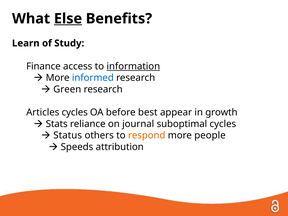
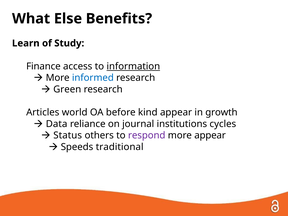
Else underline: present -> none (68, 19)
Articles cycles: cycles -> world (75, 112)
best: best -> kind (148, 112)
Stats: Stats -> Data (57, 124)
suboptimal: suboptimal -> institutions (182, 124)
respond colour: orange -> purple (147, 135)
more people: people -> appear (210, 135)
attribution: attribution -> traditional (120, 147)
